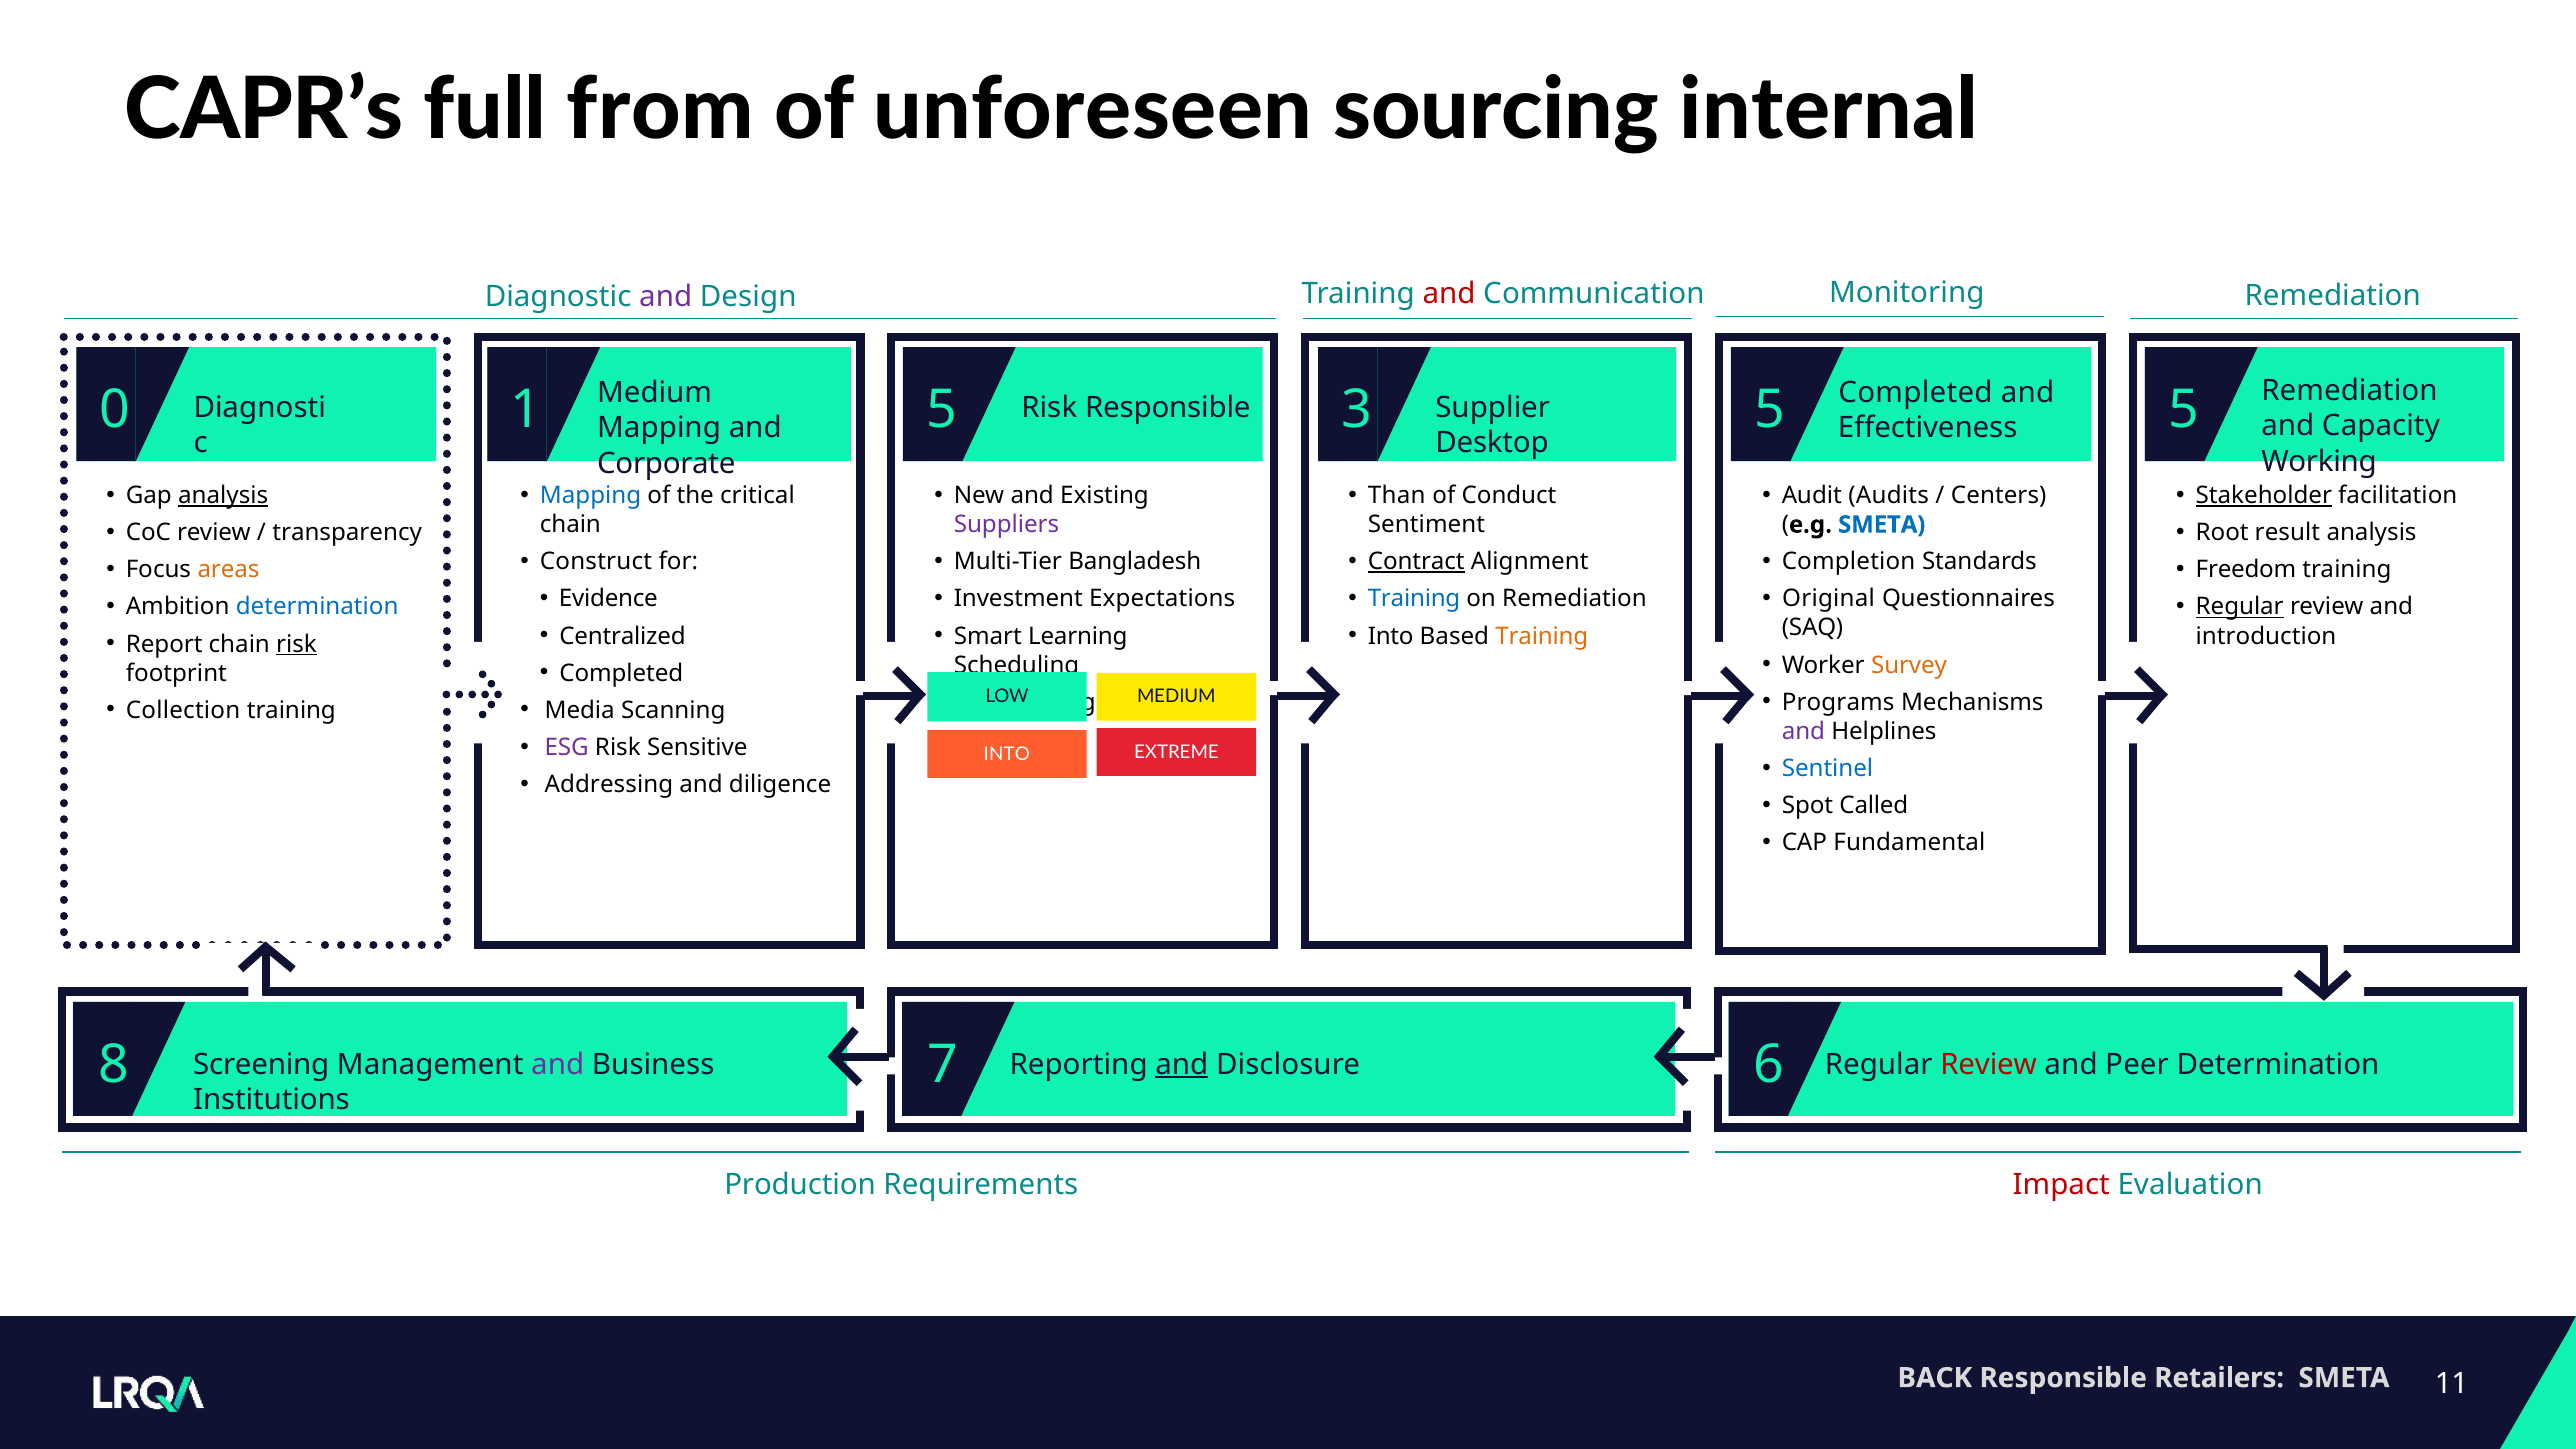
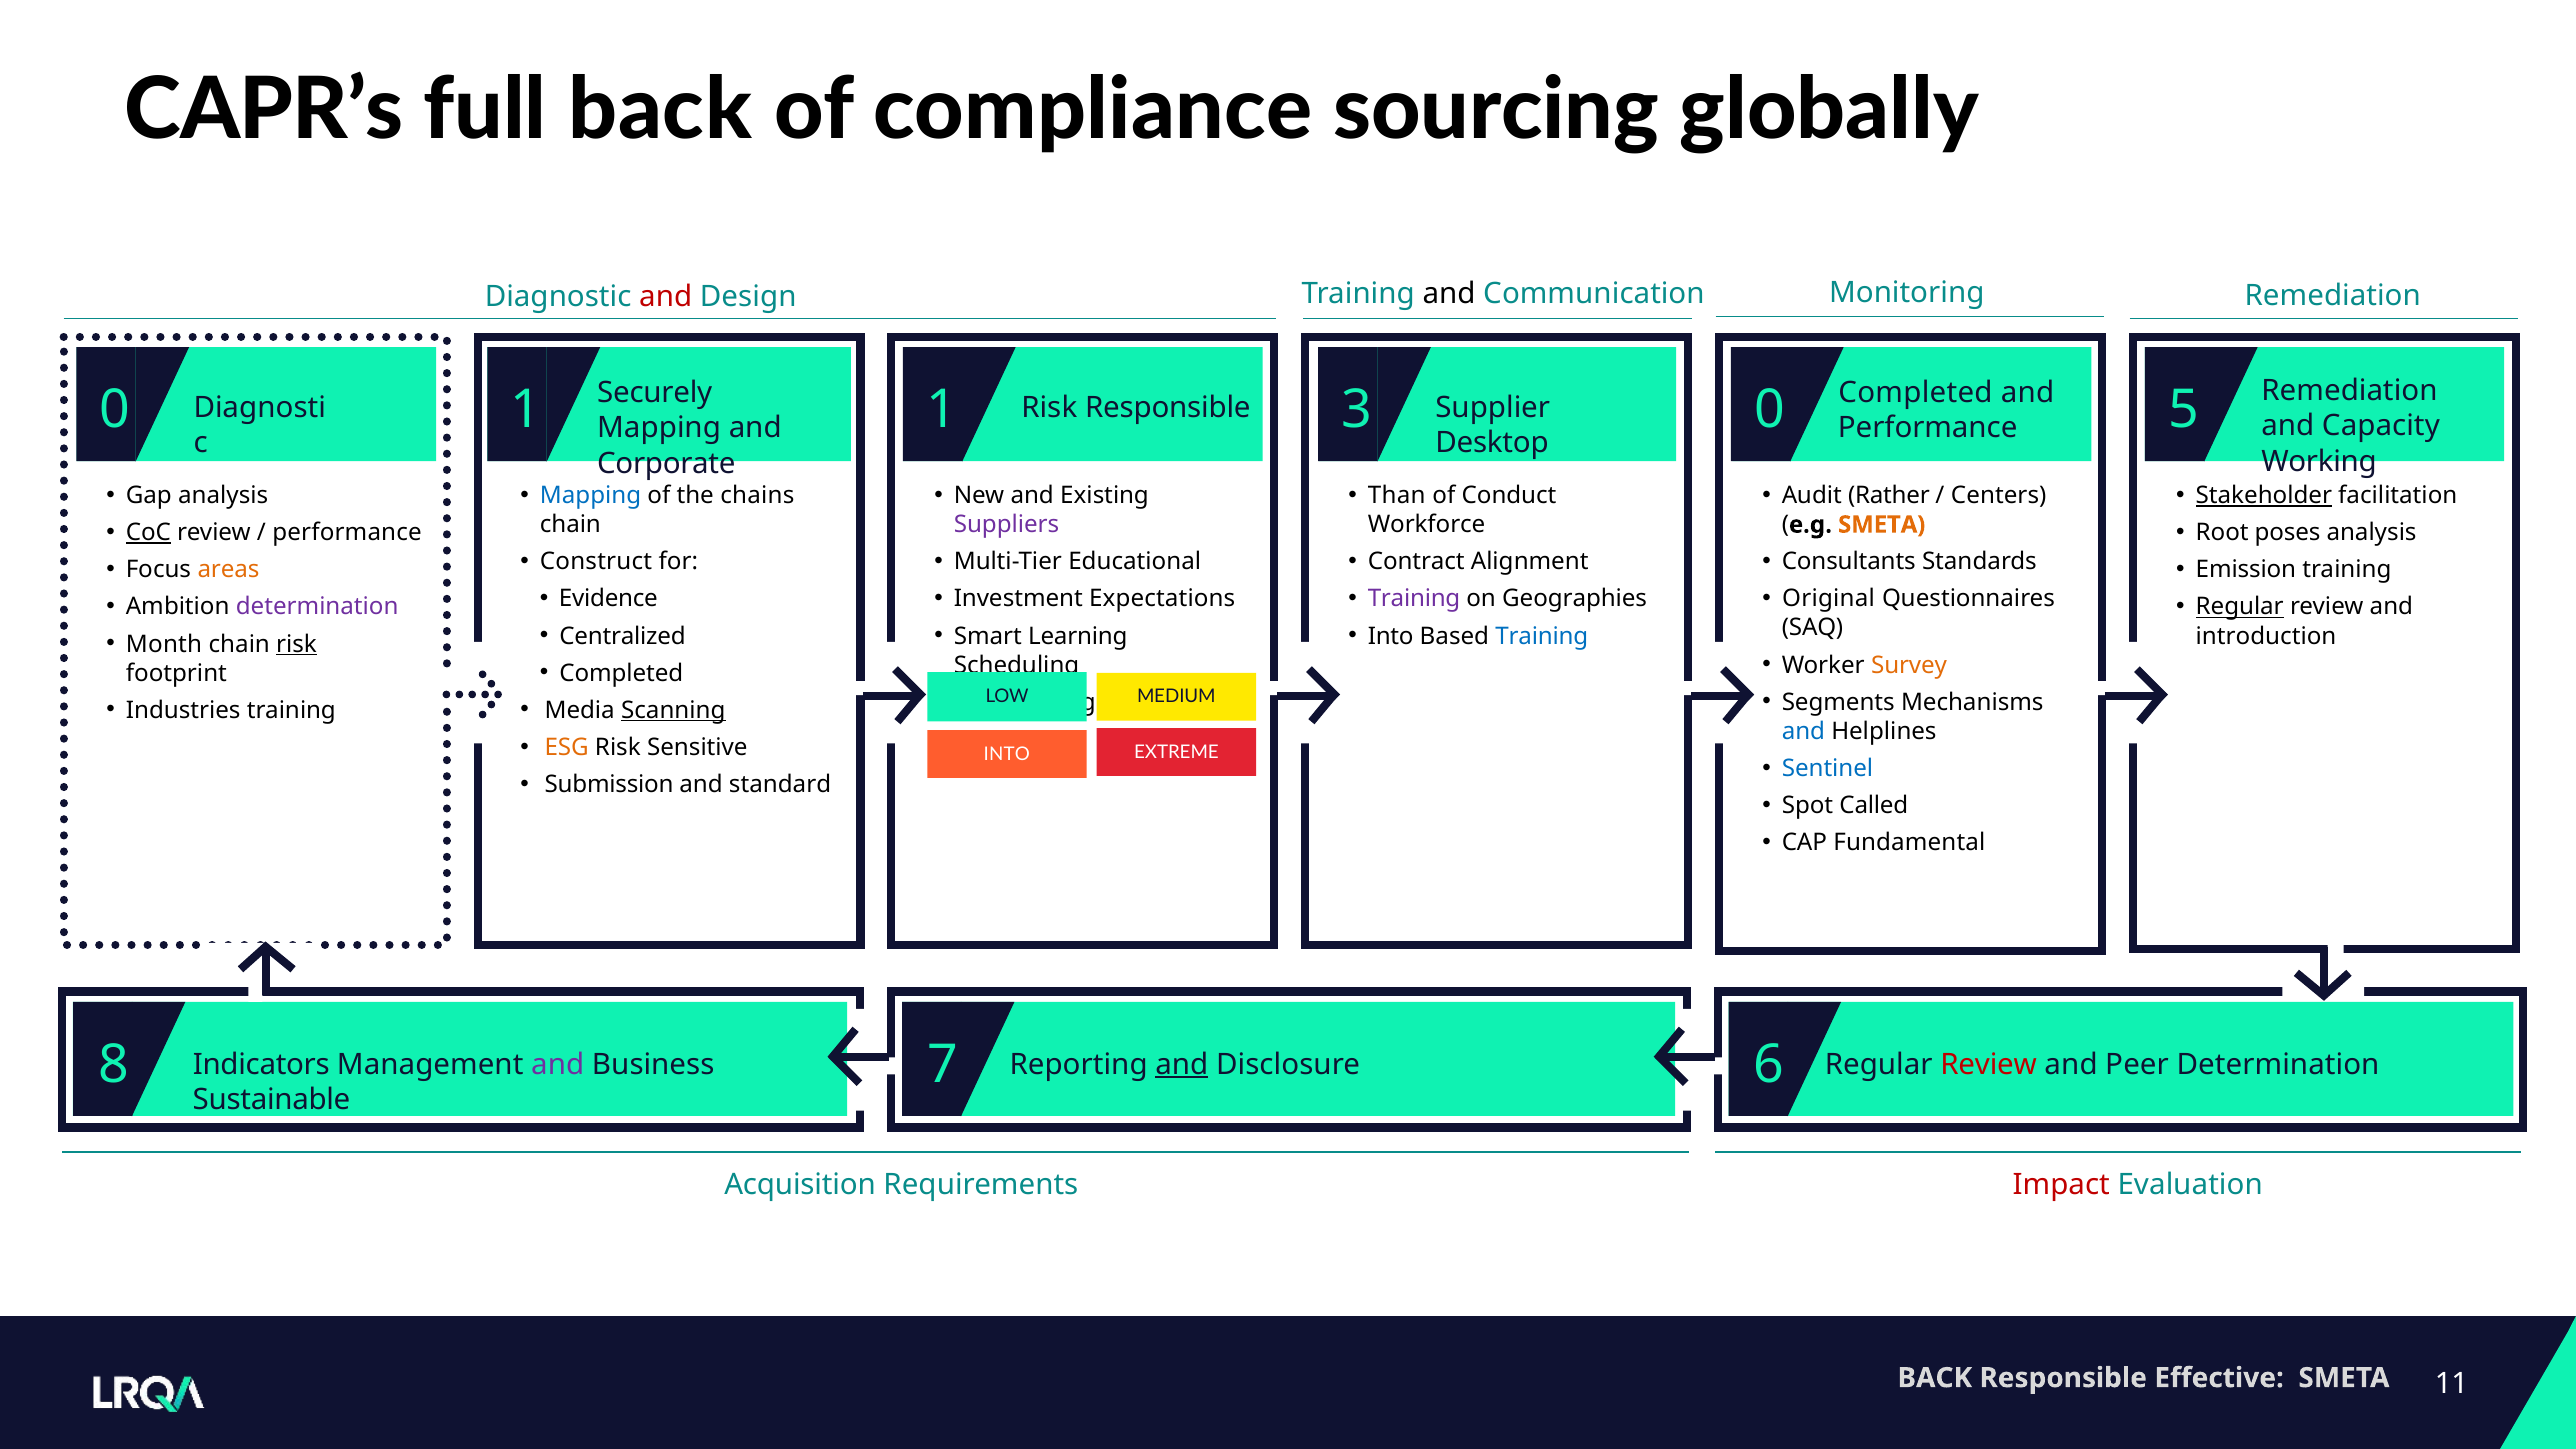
full from: from -> back (660, 110)
unforeseen: unforeseen -> compliance (1093, 110)
internal: internal -> globally (1829, 110)
and colour: red -> black (1449, 294)
and colour: purple -> red (666, 297)
Medium: Medium -> Securely (655, 393)
1 5: 5 -> 1 (942, 410)
3 5: 5 -> 0 (1770, 410)
Effectiveness: Effectiveness -> Performance (1928, 428)
analysis underline: present -> none (223, 496)
critical: critical -> chains (757, 496)
Audits: Audits -> Rather (1889, 496)
Sentiment: Sentiment -> Workforce (1427, 525)
SMETA colour: blue -> orange (1882, 525)
CoC underline: none -> present (148, 533)
transparency: transparency -> performance (347, 533)
result: result -> poses (2288, 533)
Bangladesh: Bangladesh -> Educational (1135, 562)
Contract underline: present -> none (1416, 562)
Completion: Completion -> Consultants (1849, 562)
Freedom: Freedom -> Emission (2246, 570)
Training colour: blue -> purple (1414, 599)
on Remediation: Remediation -> Geographies (1575, 599)
determination colour: blue -> purple (317, 607)
Training colour: orange -> blue (1542, 636)
Report: Report -> Month (164, 644)
Programs: Programs -> Segments (1838, 702)
Collection: Collection -> Industries (183, 710)
Scanning underline: none -> present (673, 710)
and colour: purple -> blue (1803, 731)
ESG colour: purple -> orange (567, 747)
Addressing: Addressing -> Submission (609, 785)
diligence: diligence -> standard (780, 785)
Screening: Screening -> Indicators (261, 1064)
Institutions: Institutions -> Sustainable (272, 1100)
Production: Production -> Acquisition (800, 1185)
Retailers: Retailers -> Effective (2219, 1378)
